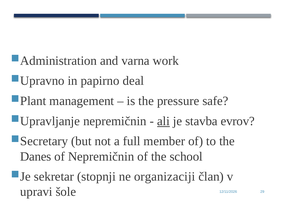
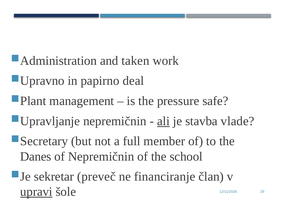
varna: varna -> taken (135, 61)
evrov: evrov -> vlade (238, 121)
stopnji: stopnji -> preveč (96, 176)
organizaciji: organizaciji -> financiranje (165, 176)
upravi underline: none -> present (36, 192)
